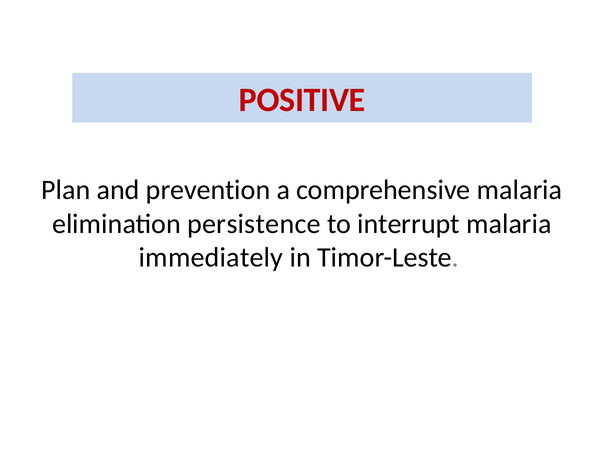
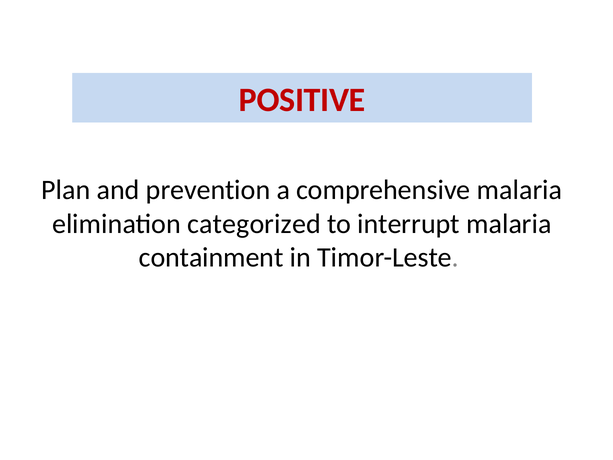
persistence: persistence -> categorized (254, 224)
immediately: immediately -> containment (211, 257)
